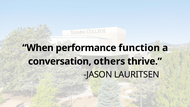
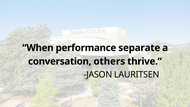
function: function -> separate (139, 48)
